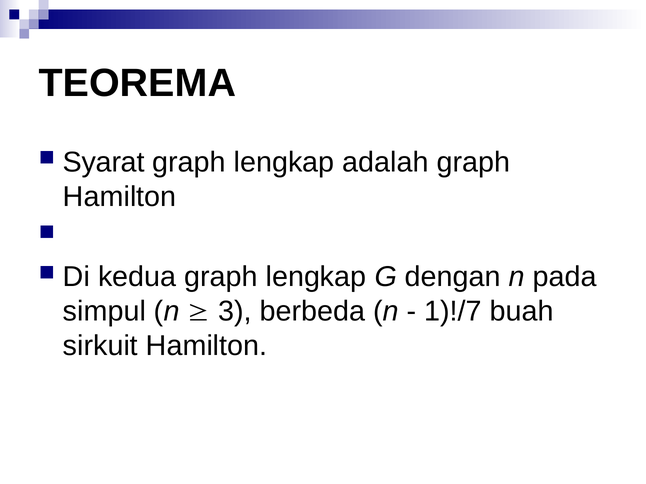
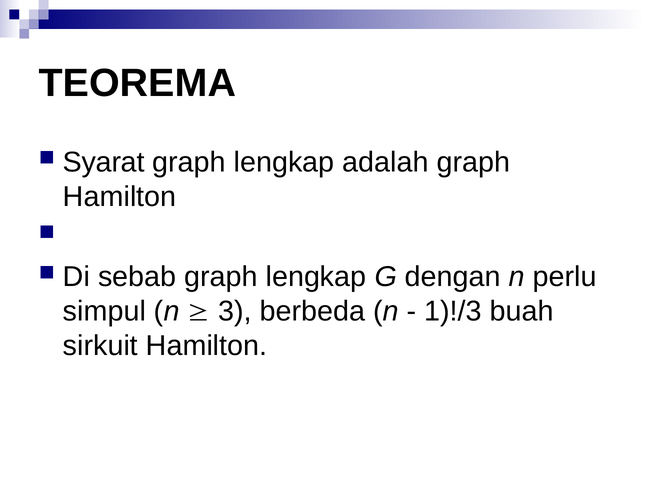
kedua: kedua -> sebab (137, 277)
pada: pada -> perlu (565, 277)
1)!/7: 1)!/7 -> 1)!/3 (453, 312)
